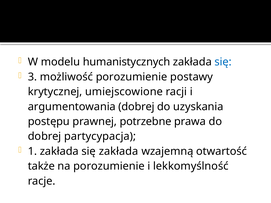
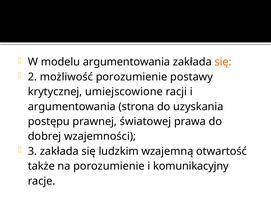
modelu humanistycznych: humanistycznych -> argumentowania (127, 62)
się colour: blue -> orange (223, 62)
3: 3 -> 2 (32, 77)
argumentowania dobrej: dobrej -> strona (136, 107)
potrzebne: potrzebne -> światowej (145, 122)
partycypacja: partycypacja -> wzajemności (100, 137)
1: 1 -> 3 (32, 151)
się zakłada: zakłada -> ludzkim (119, 151)
lekkomyślność: lekkomyślność -> komunikacyjny (191, 166)
